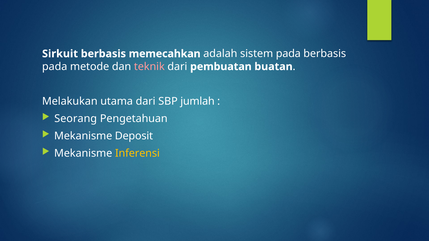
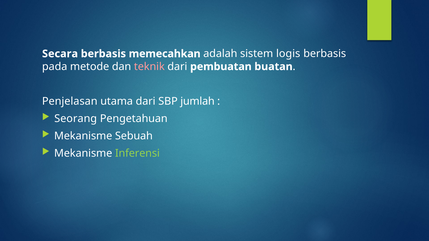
Sirkuit: Sirkuit -> Secara (60, 54)
sistem pada: pada -> logis (288, 54)
Melakukan: Melakukan -> Penjelasan (70, 101)
Deposit: Deposit -> Sebuah (134, 136)
Inferensi colour: yellow -> light green (137, 153)
